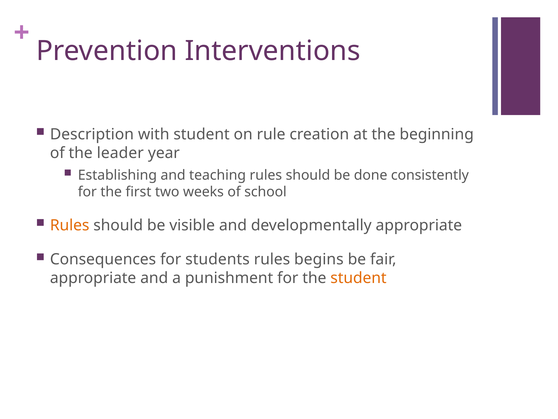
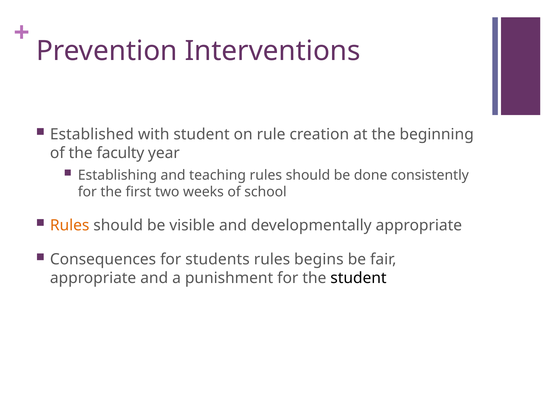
Description: Description -> Established (92, 134)
leader: leader -> faculty (120, 153)
student colour: orange -> black (358, 278)
